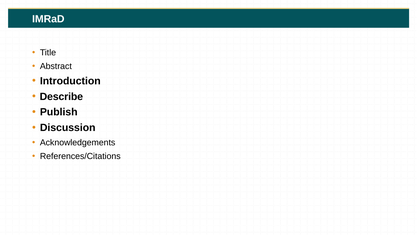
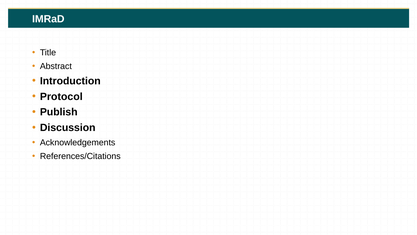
Describe: Describe -> Protocol (61, 96)
